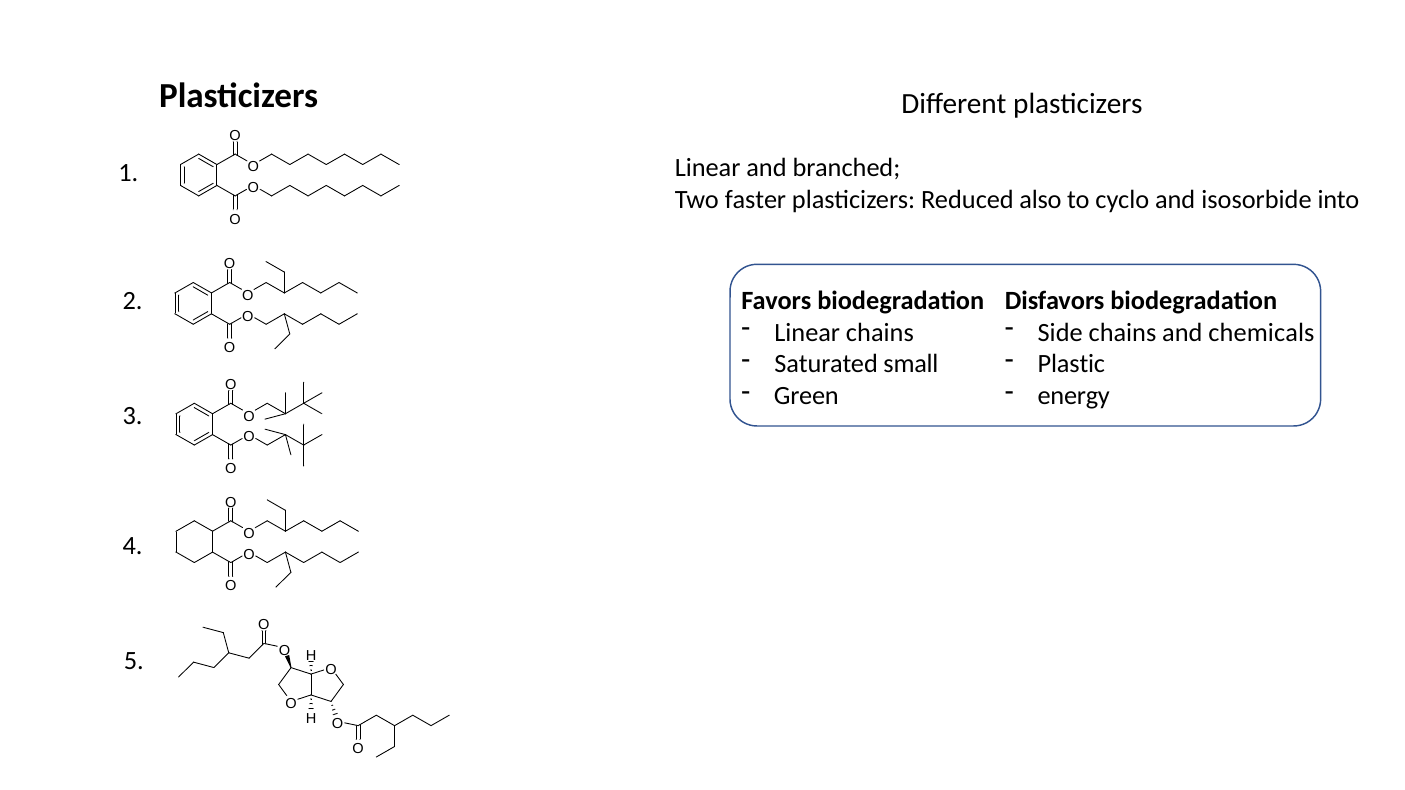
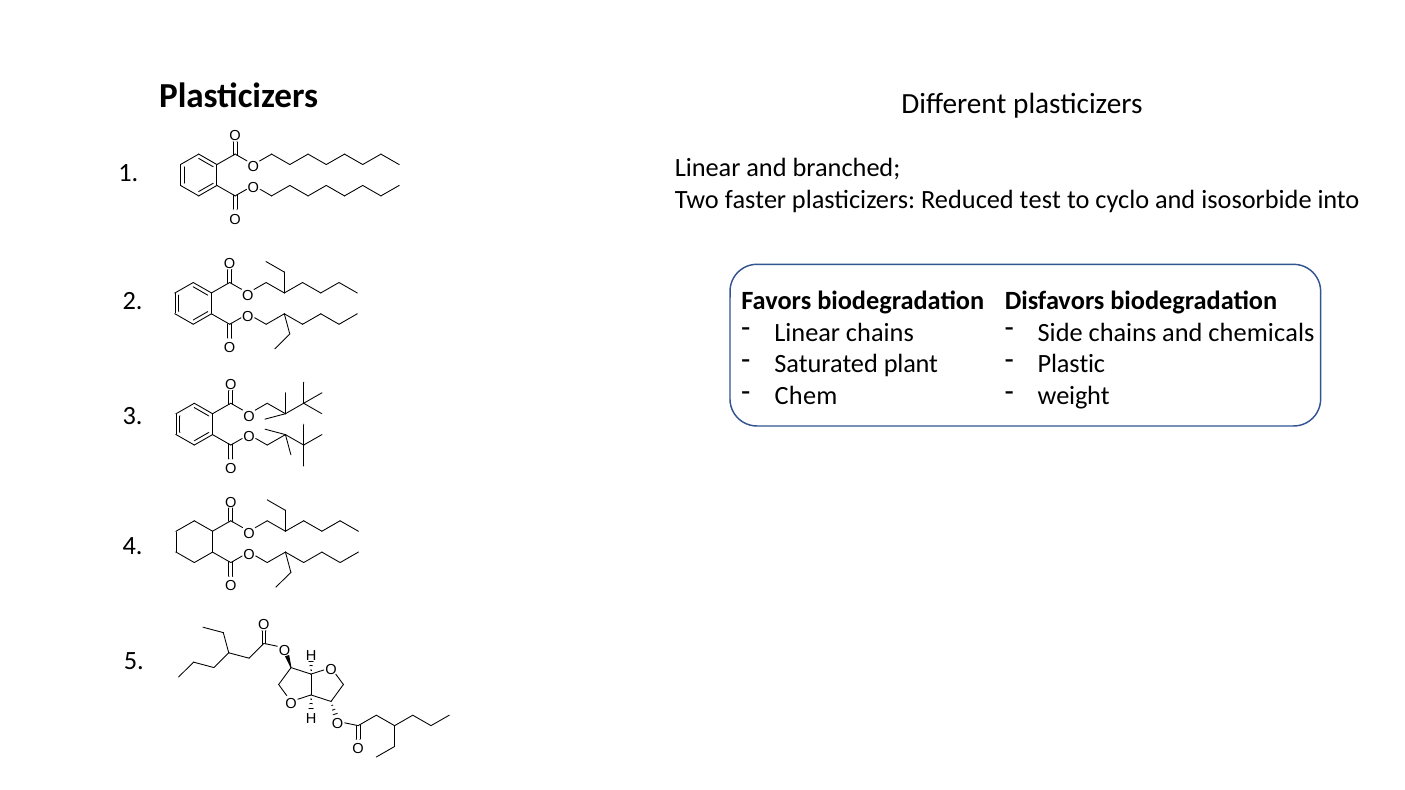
also: also -> test (1040, 200)
small: small -> plant (911, 364)
Green: Green -> Chem (806, 396)
energy: energy -> weight (1074, 396)
